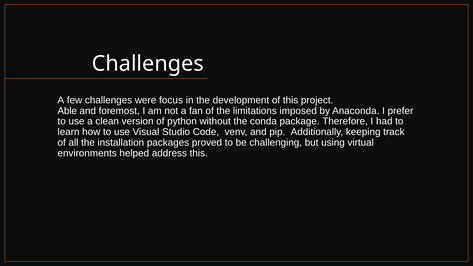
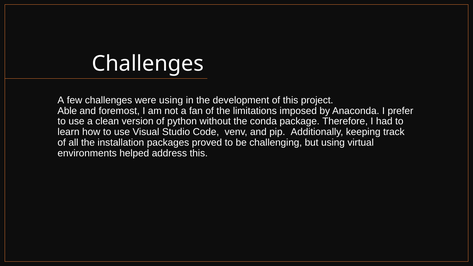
were focus: focus -> using (171, 100)
